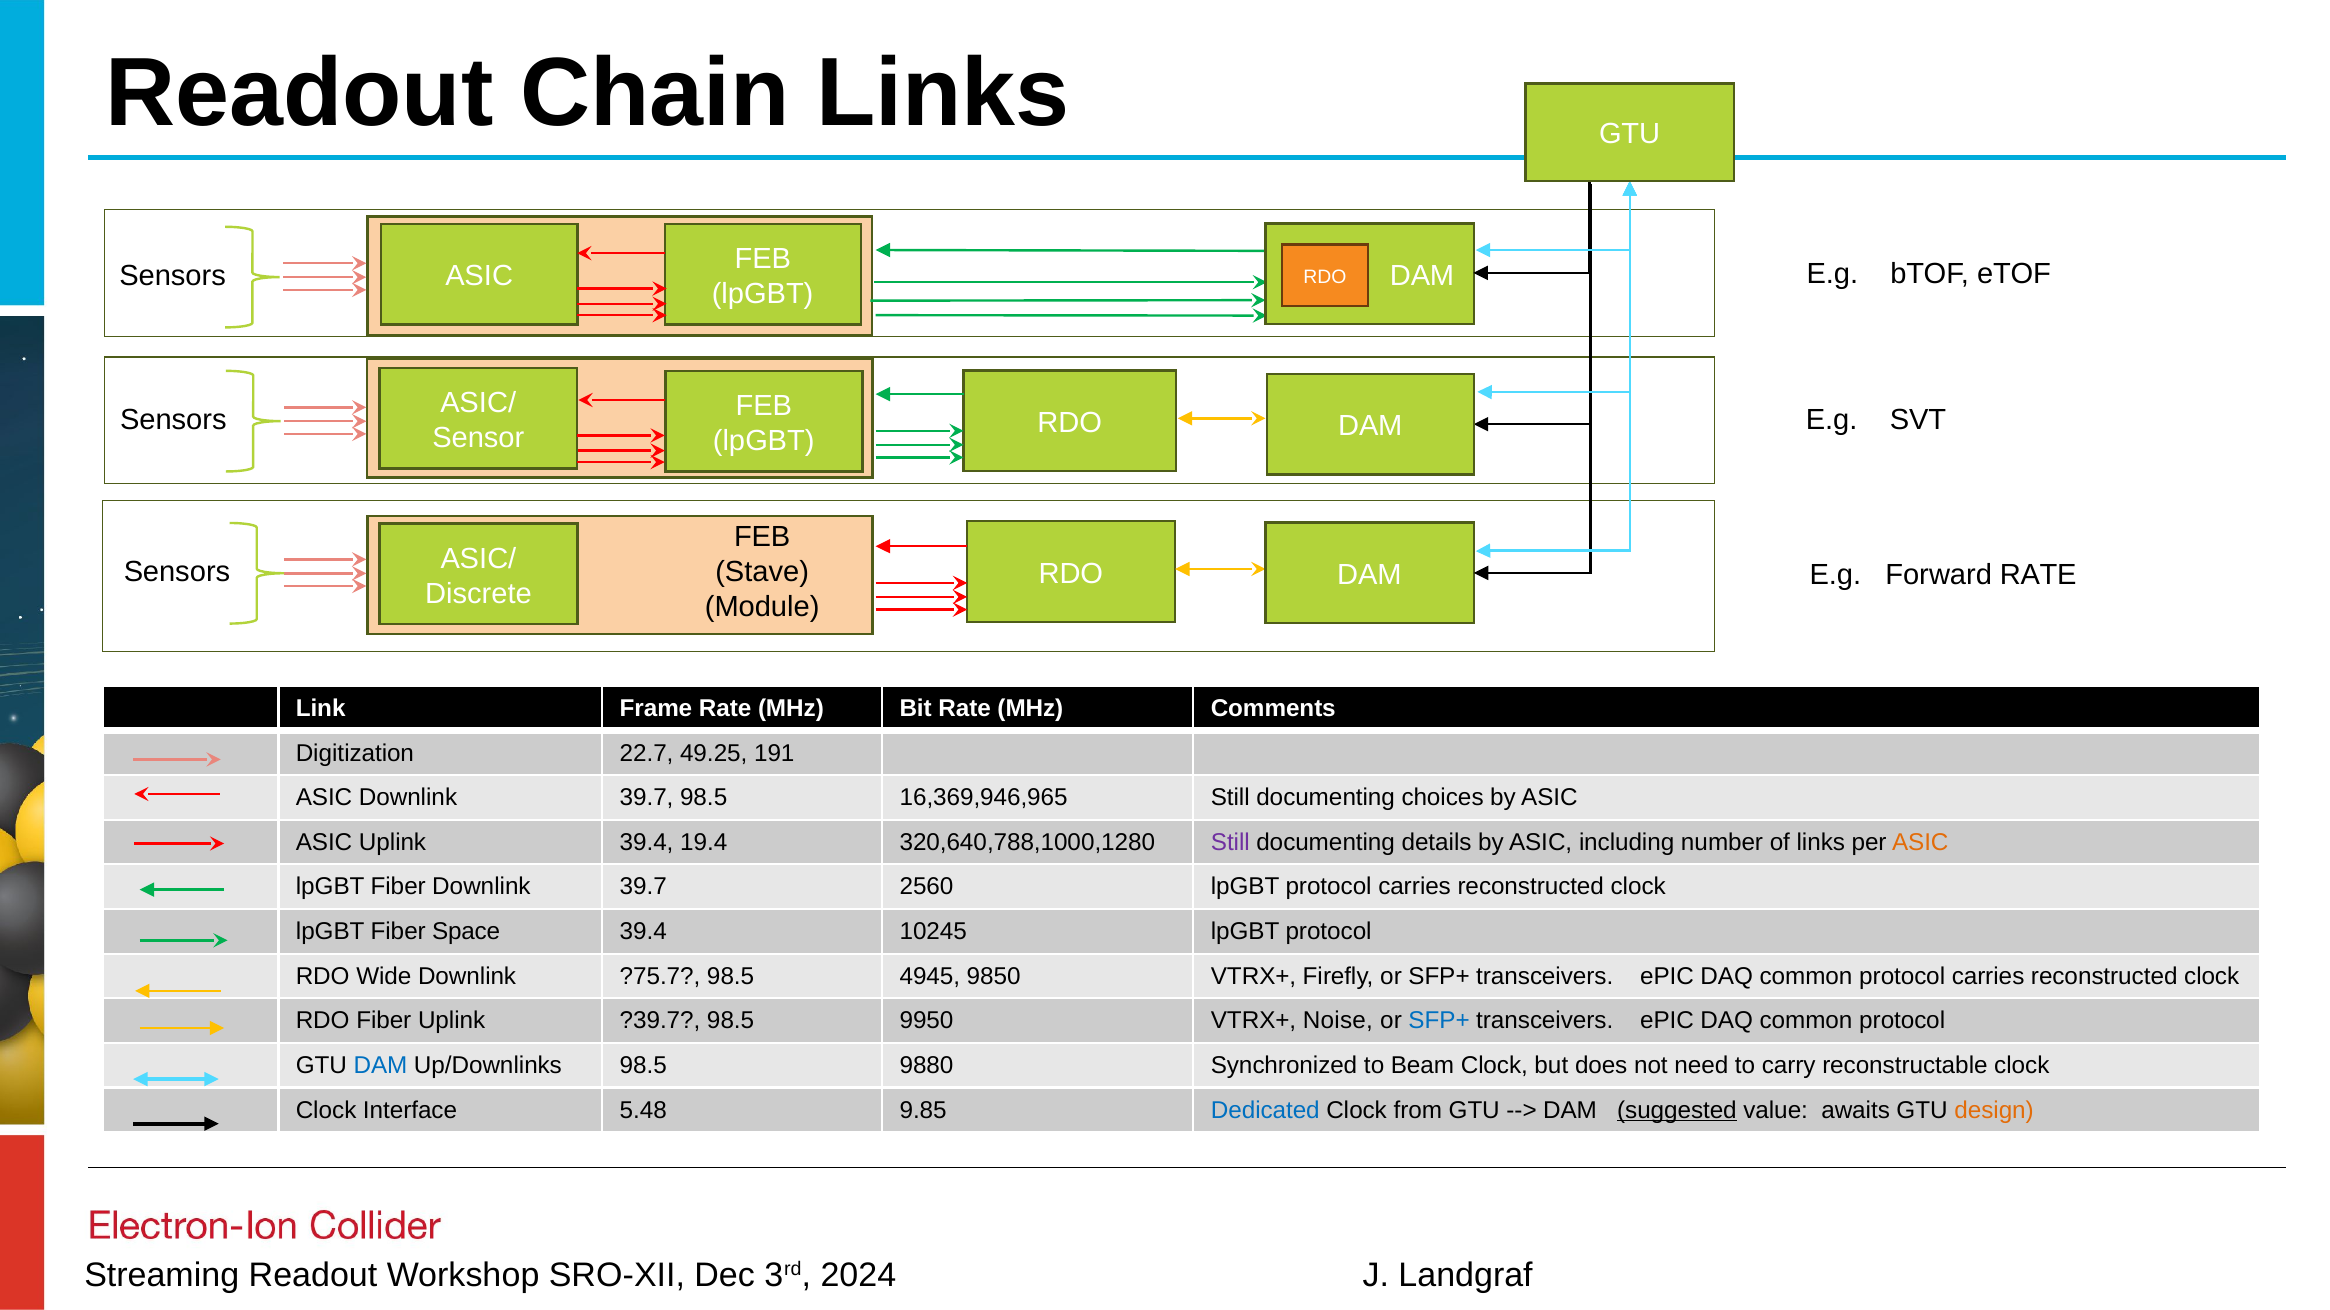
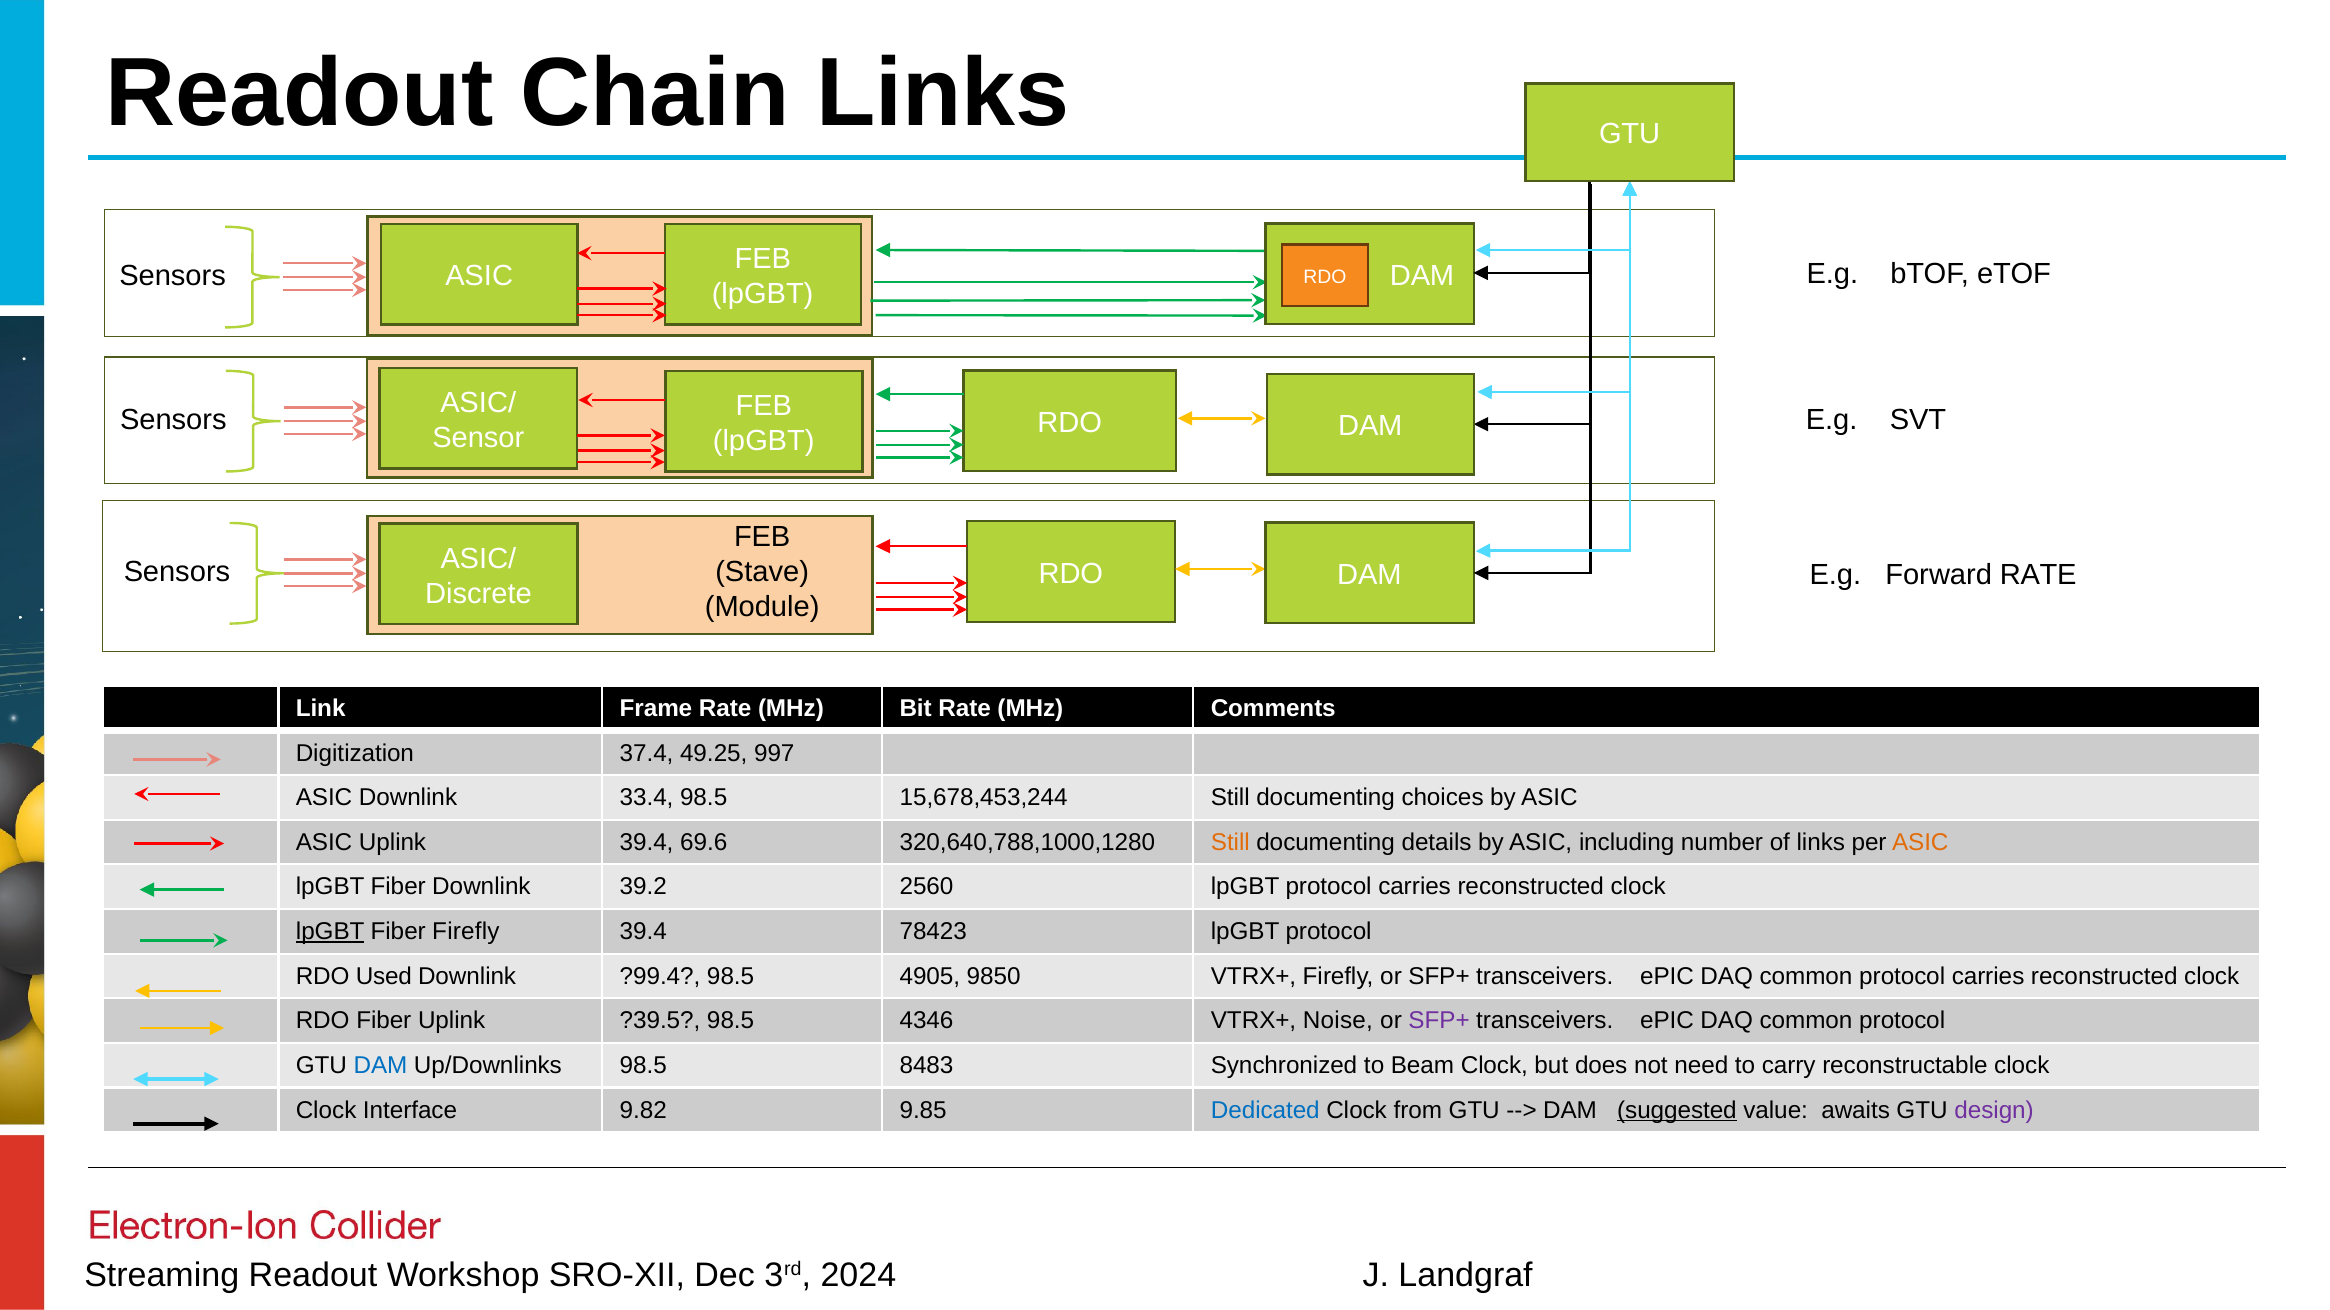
22.7: 22.7 -> 37.4 (647, 753)
191: 191 -> 997 (774, 753)
ASIC Downlink 39.7: 39.7 -> 33.4 (647, 798)
16,369,946,965: 16,369,946,965 -> 15,678,453,244 (984, 798)
19.4: 19.4 -> 69.6 (704, 843)
Still colour: purple -> orange (1230, 843)
Fiber Downlink 39.7: 39.7 -> 39.2 (643, 887)
lpGBT underline: none -> present (330, 932)
Fiber Space: Space -> Firefly (466, 932)
10245: 10245 -> 78423 (933, 932)
Wide: Wide -> Used (384, 977)
?75.7: ?75.7 -> ?99.4 (660, 977)
4945: 4945 -> 4905 (930, 977)
?39.7: ?39.7 -> ?39.5 (660, 1021)
9950: 9950 -> 4346 (927, 1021)
SFP+ colour: blue -> purple (1439, 1021)
9880: 9880 -> 8483 (927, 1066)
5.48: 5.48 -> 9.82 (643, 1111)
design colour: orange -> purple (1994, 1111)
